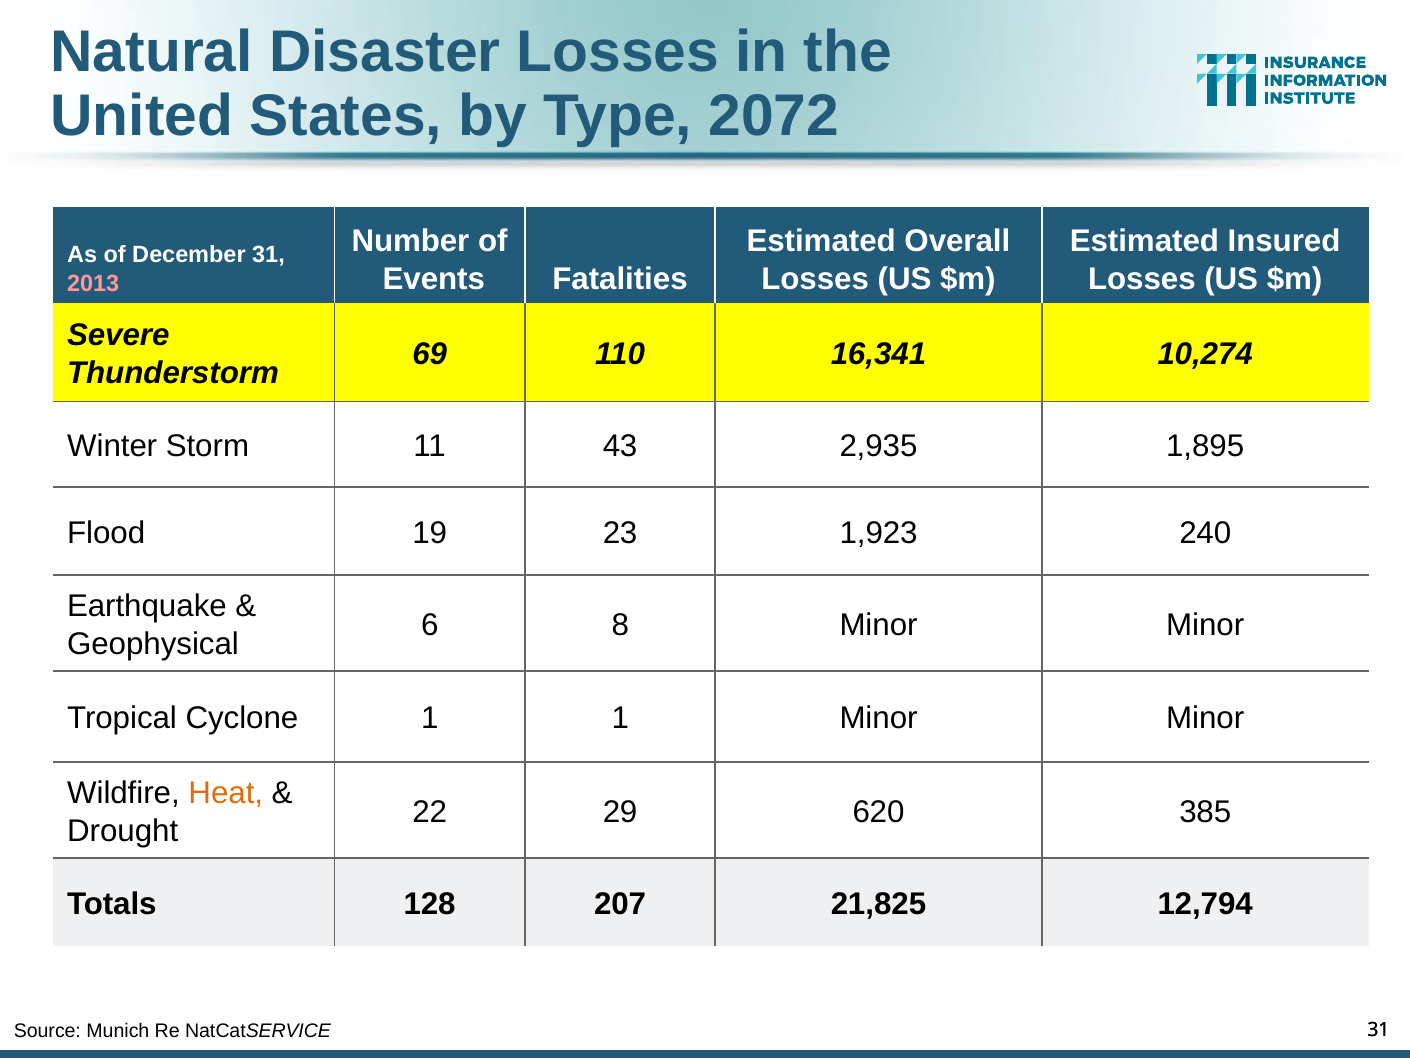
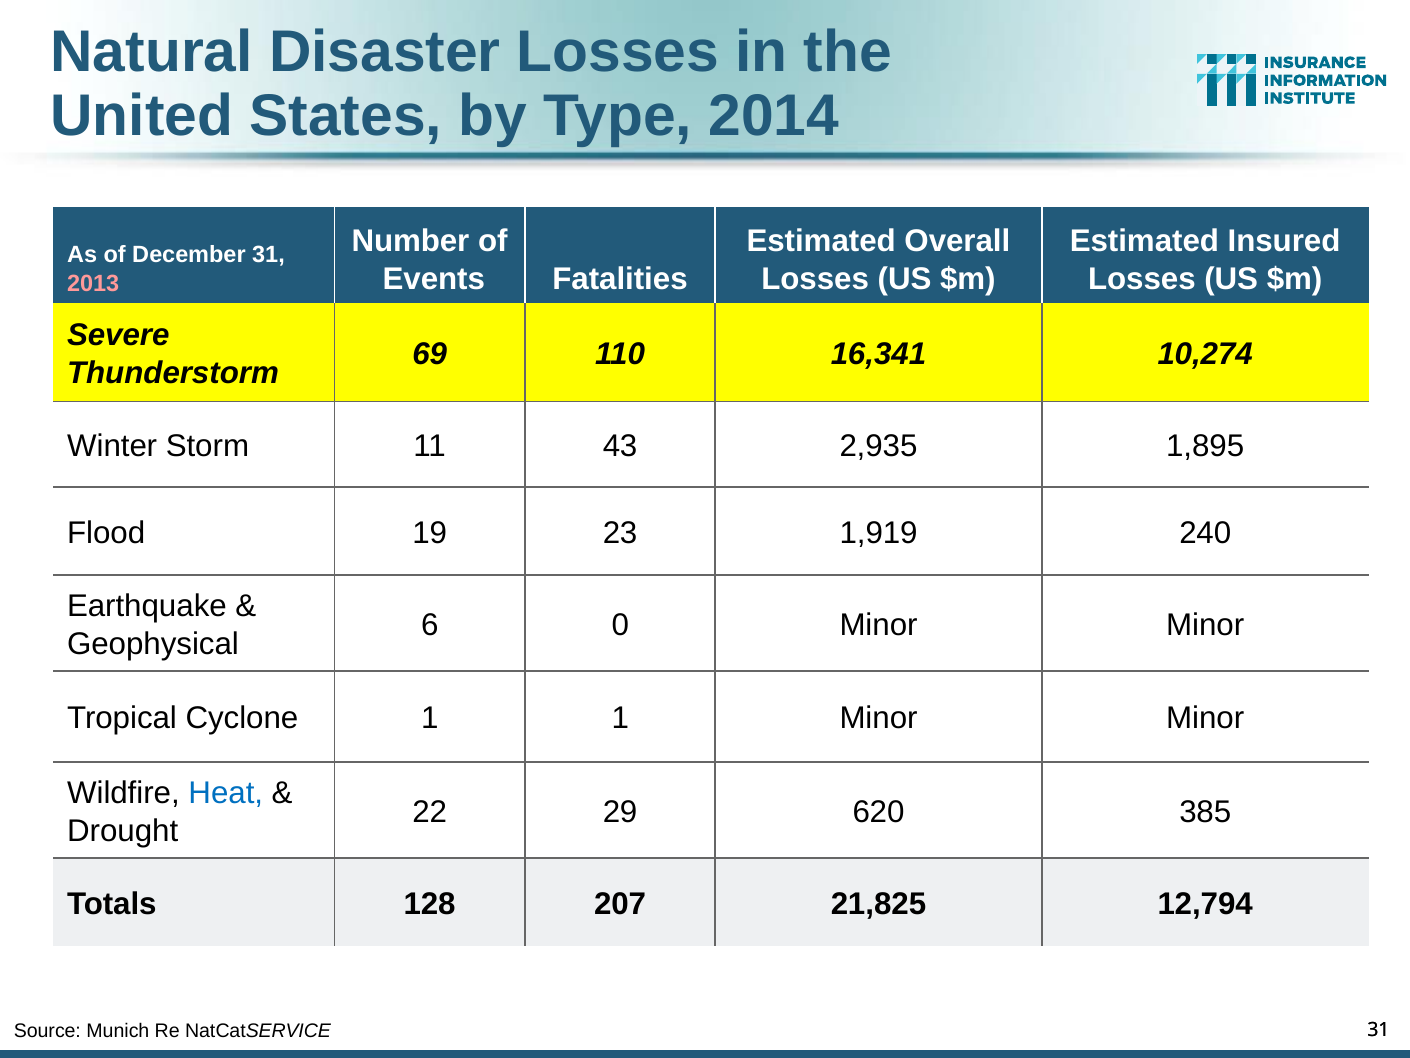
2072: 2072 -> 2014 (774, 116)
1,923: 1,923 -> 1,919 (879, 533)
8: 8 -> 0 (620, 625)
Heat colour: orange -> blue (226, 792)
